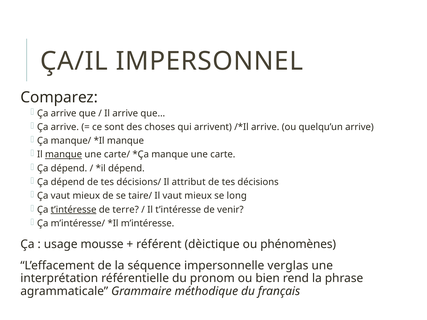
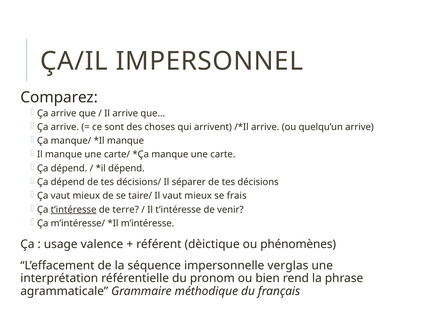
manque underline: present -> none (64, 155)
attribut: attribut -> séparer (189, 182)
long: long -> frais (237, 196)
mousse: mousse -> valence (102, 245)
